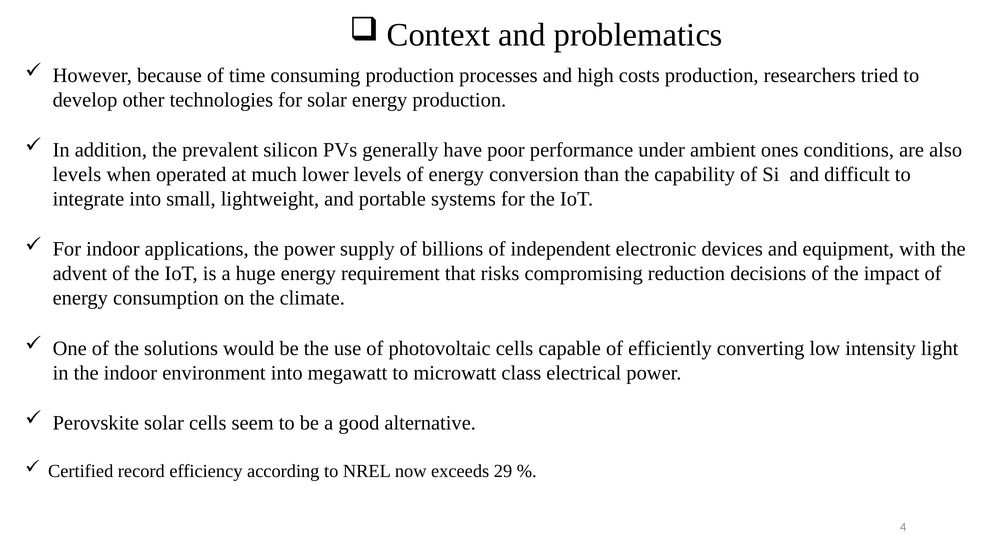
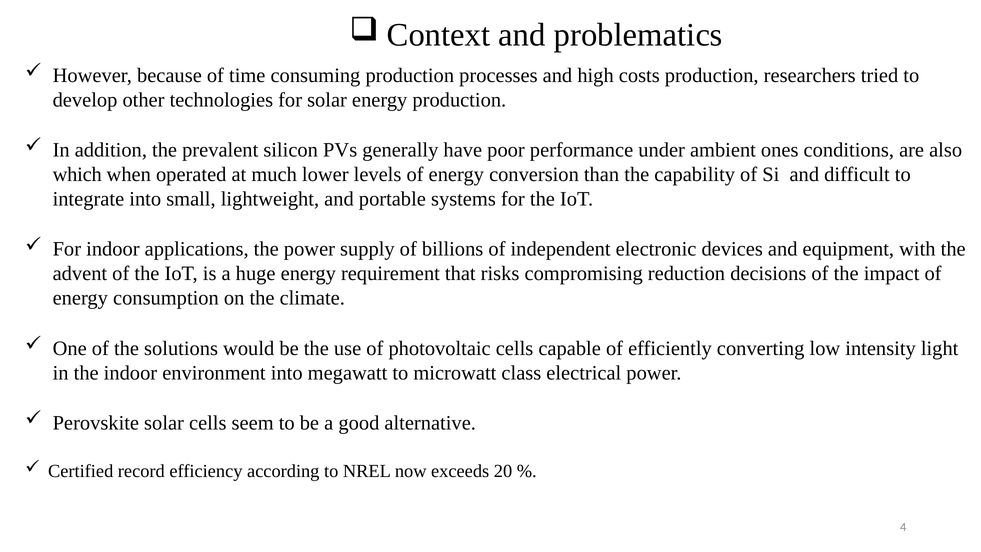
levels: levels -> which (77, 174)
29: 29 -> 20 (503, 471)
